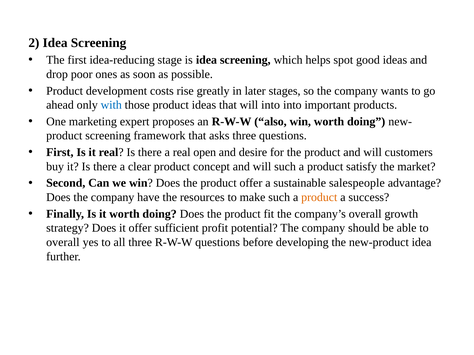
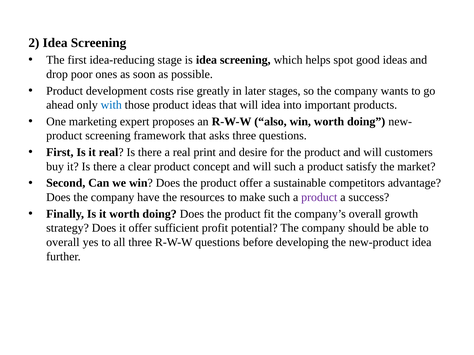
will into: into -> idea (271, 105)
open: open -> print (205, 153)
salespeople: salespeople -> competitors (357, 183)
product colour: orange -> purple (319, 198)
